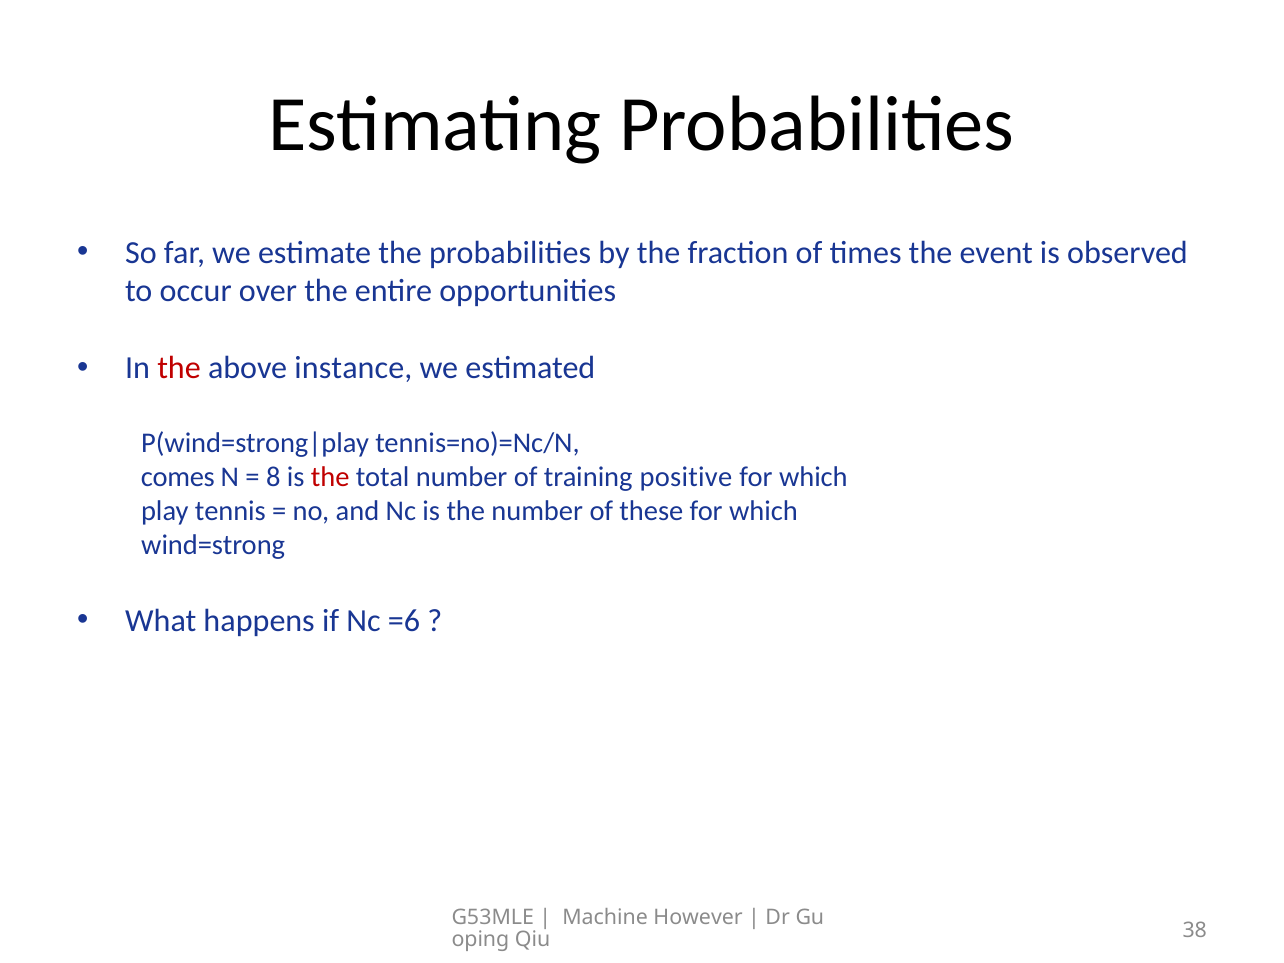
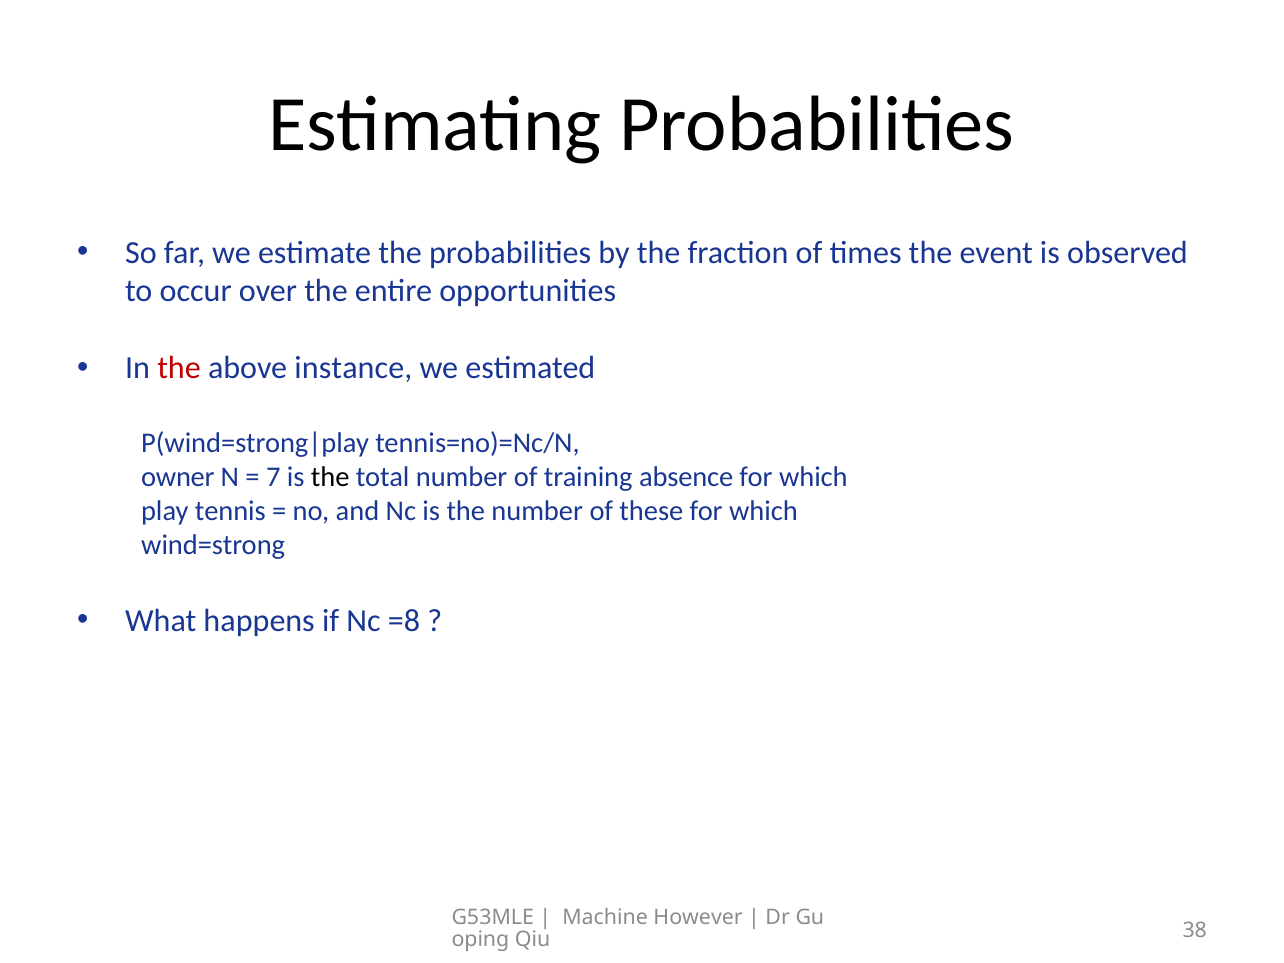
comes: comes -> owner (178, 477)
8: 8 -> 7 (273, 477)
the colour: red -> black (330, 477)
positive: positive -> absence (686, 477)
=6: =6 -> =8 (404, 621)
